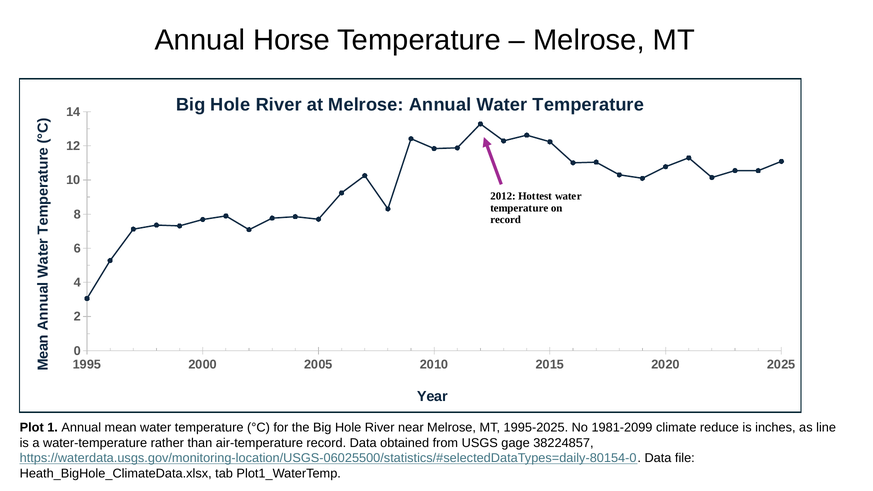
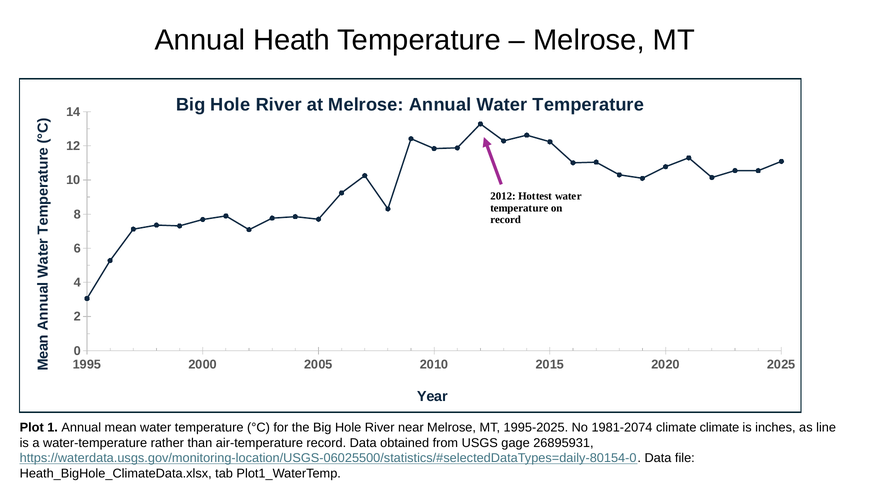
Horse: Horse -> Heath (292, 40)
1981-2099: 1981-2099 -> 1981-2074 (622, 428)
climate reduce: reduce -> climate (720, 428)
38224857: 38224857 -> 26895931 (563, 443)
